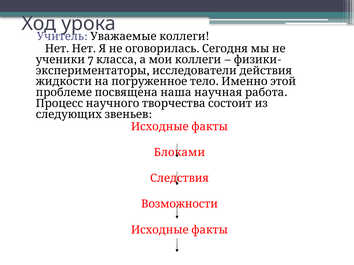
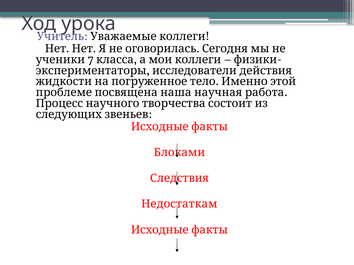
Возможности: Возможности -> Недостаткам (179, 204)
